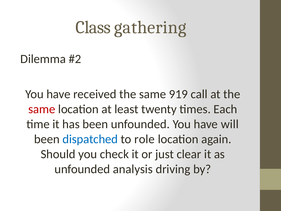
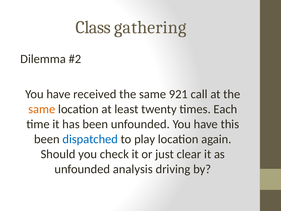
919: 919 -> 921 (178, 94)
same colour: red -> orange (42, 109)
will: will -> this (230, 124)
role: role -> play (145, 139)
